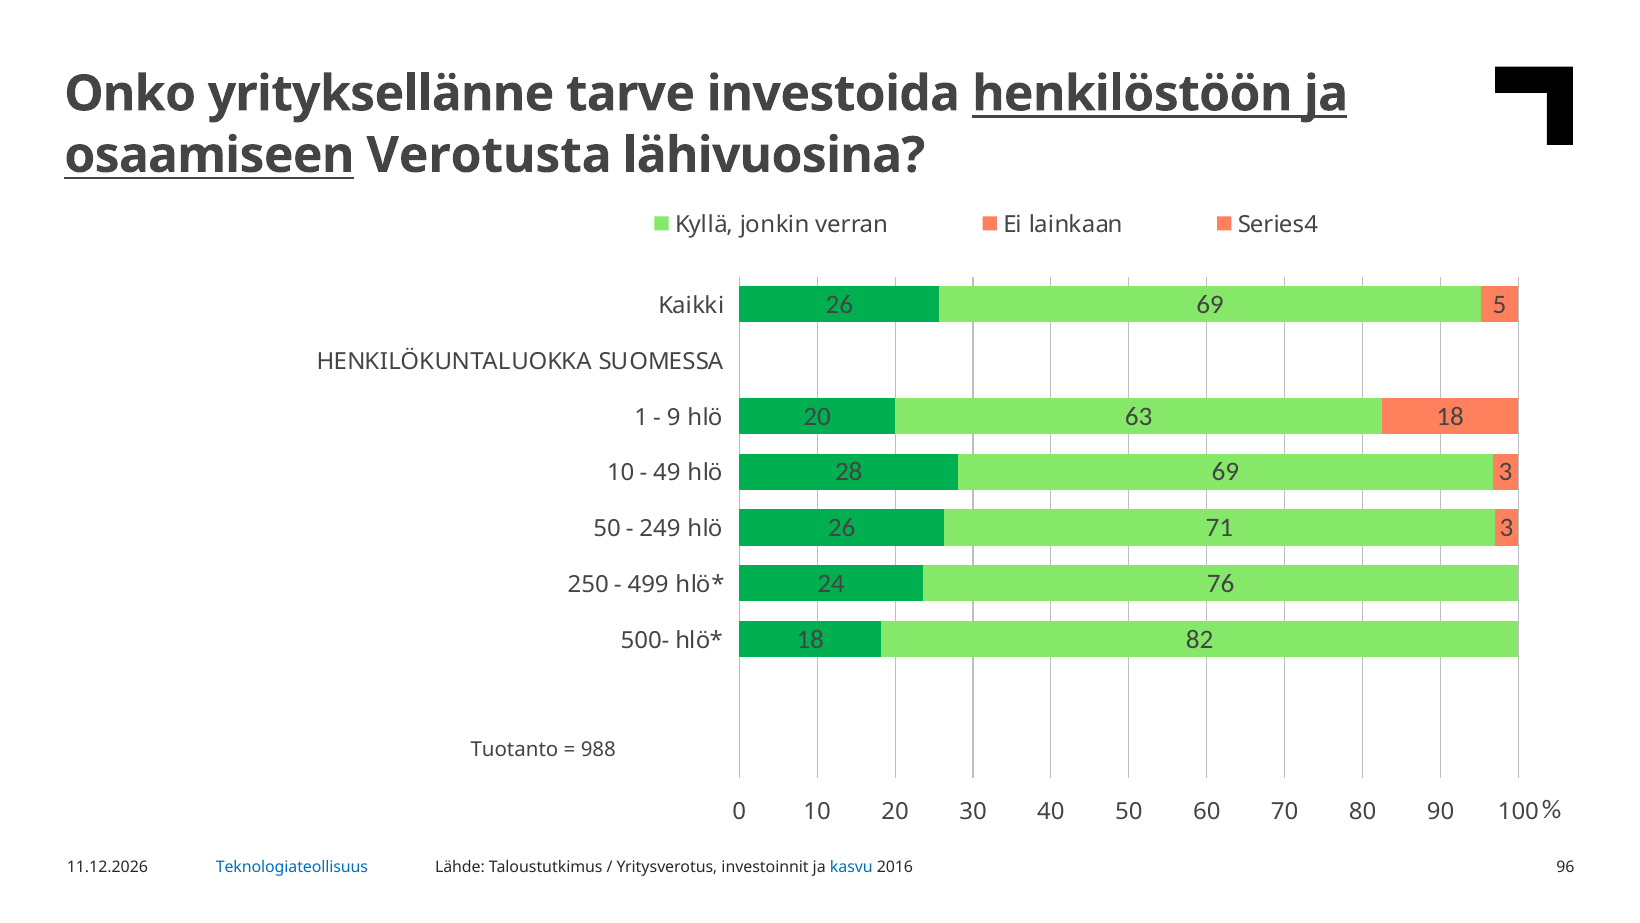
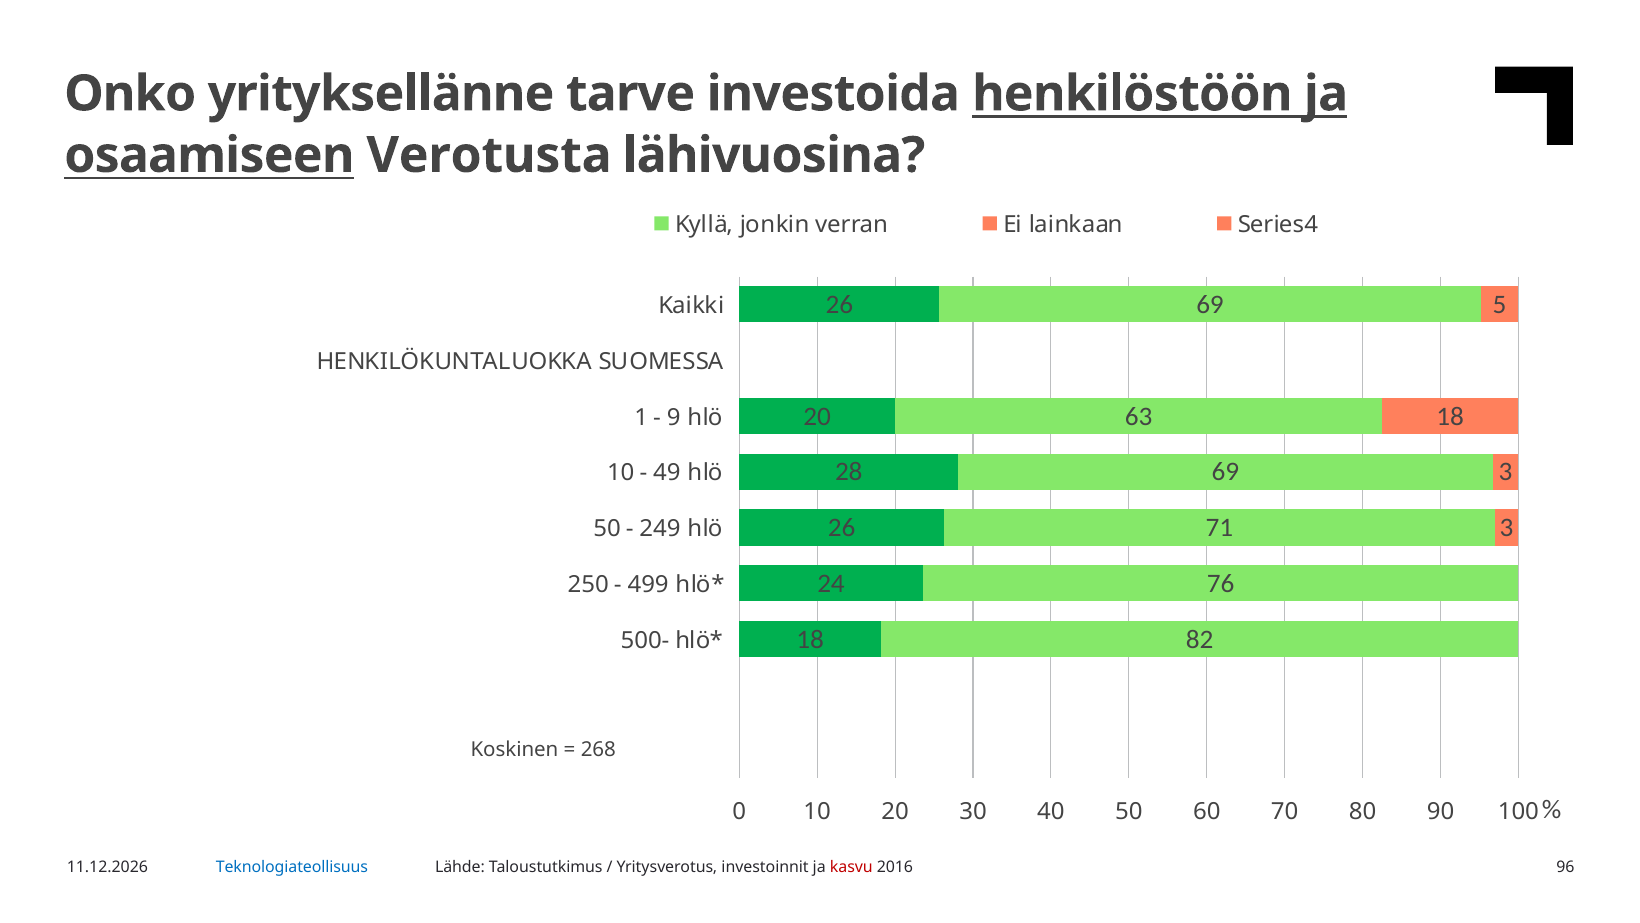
Tuotanto: Tuotanto -> Koskinen (514, 750)
988: 988 -> 268 (598, 750)
kasvu colour: blue -> red (851, 867)
